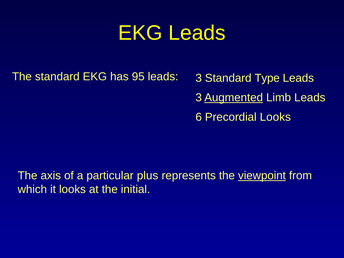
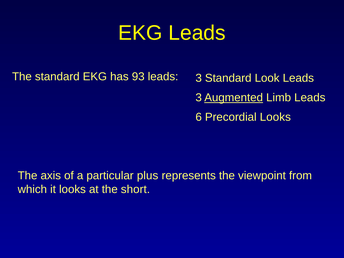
95: 95 -> 93 (138, 77)
Type: Type -> Look (267, 78)
viewpoint underline: present -> none (262, 176)
initial: initial -> short (135, 189)
